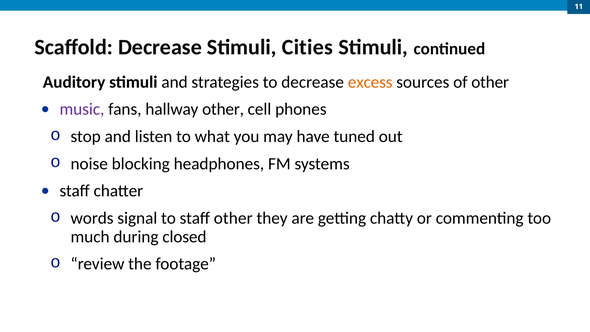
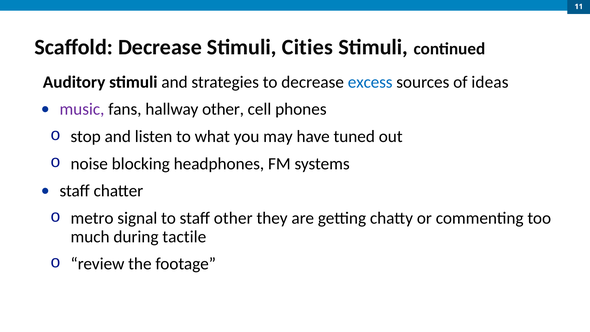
excess colour: orange -> blue (370, 82)
of other: other -> ideas (490, 82)
words: words -> metro (92, 218)
closed: closed -> tactile (184, 237)
